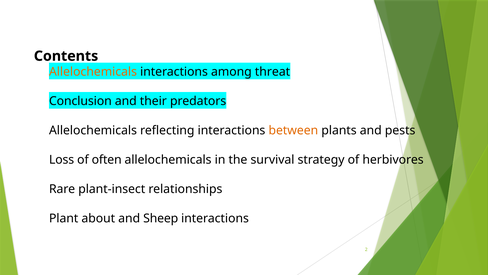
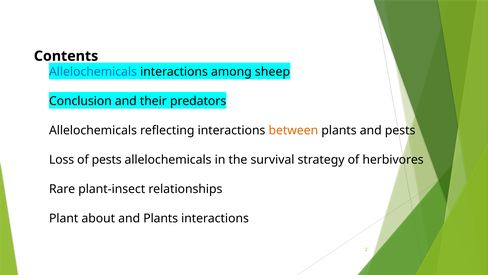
Allelochemicals colour: orange -> blue (93, 72)
threat: threat -> sheep (272, 72)
of often: often -> pests (107, 160)
and Sheep: Sheep -> Plants (161, 218)
